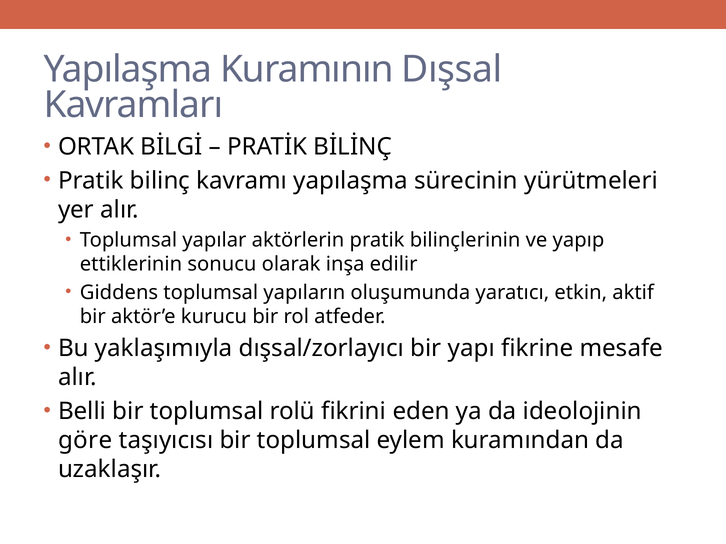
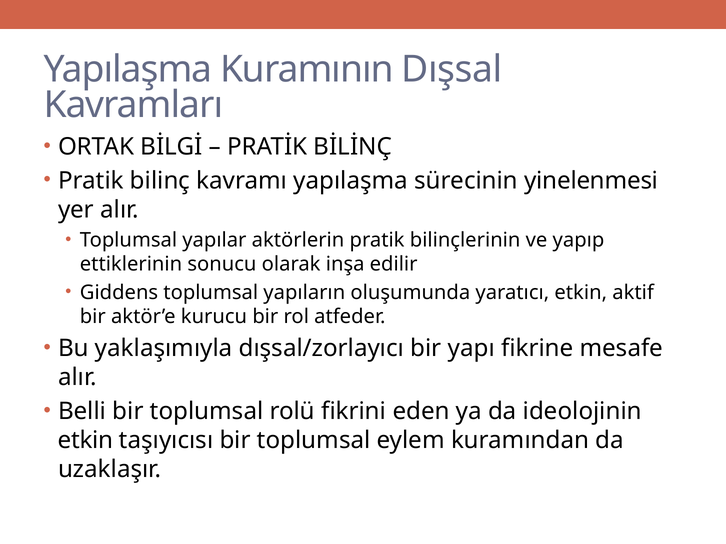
yürütmeleri: yürütmeleri -> yinelenmesi (591, 181)
göre: göre -> etkin (85, 441)
